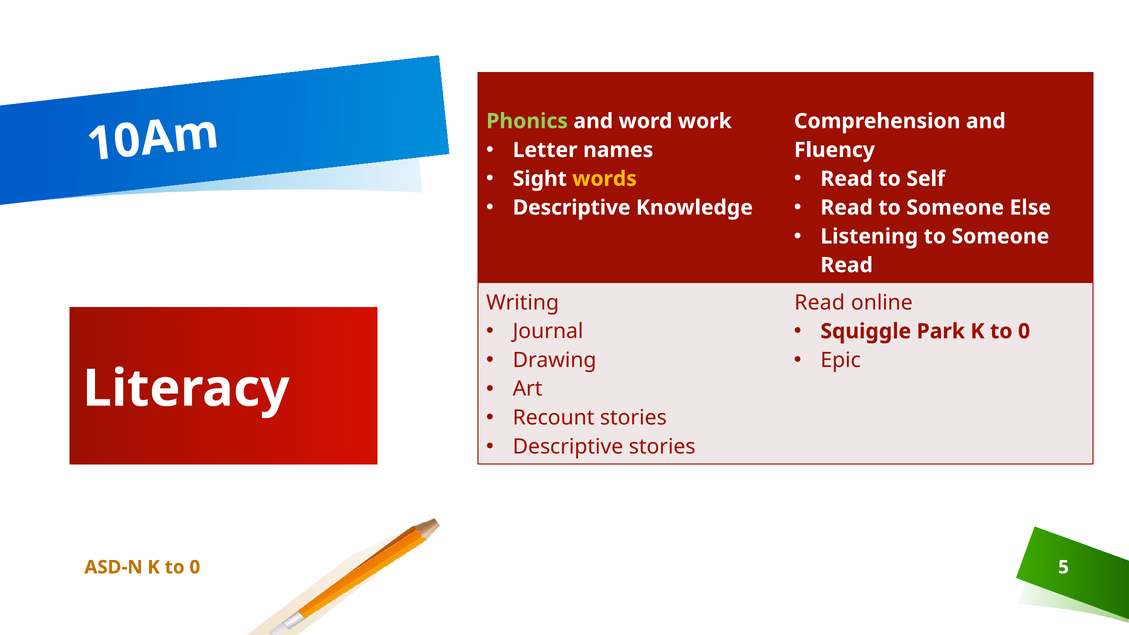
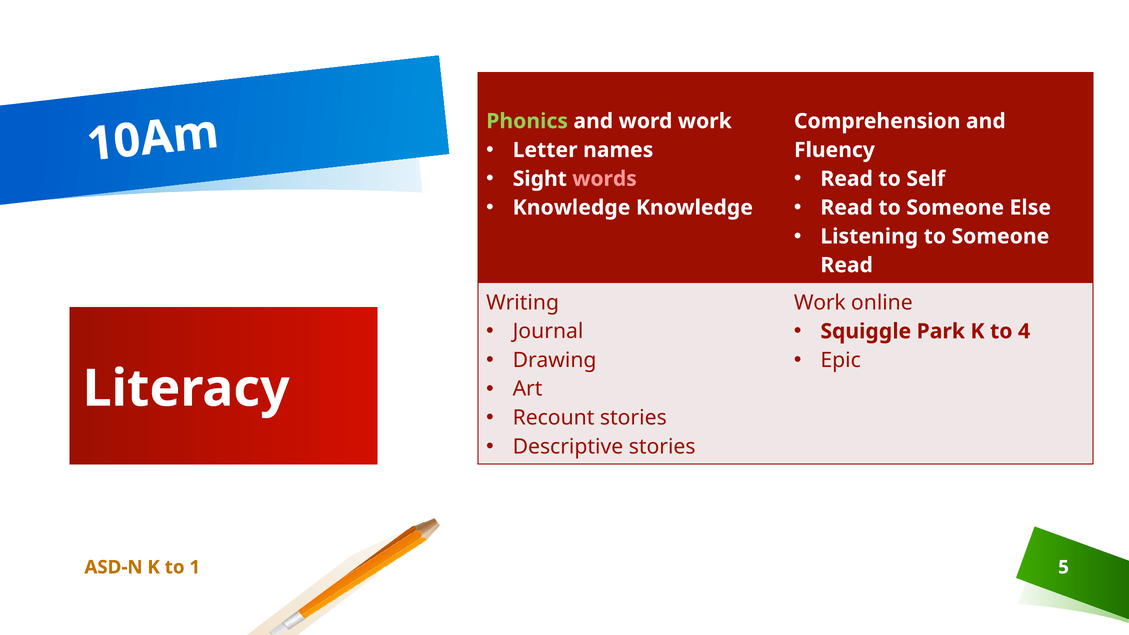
words colour: yellow -> pink (605, 179)
Descriptive: Descriptive -> Knowledge (572, 208)
Read: Read -> Work (820, 303)
Park K to 0: 0 -> 4 (1024, 331)
ASD-N K to 0: 0 -> 1 (195, 567)
